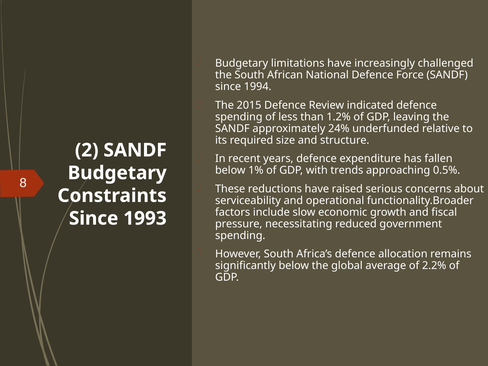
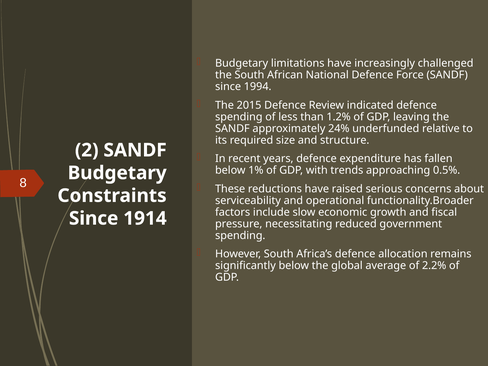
1993: 1993 -> 1914 (145, 218)
